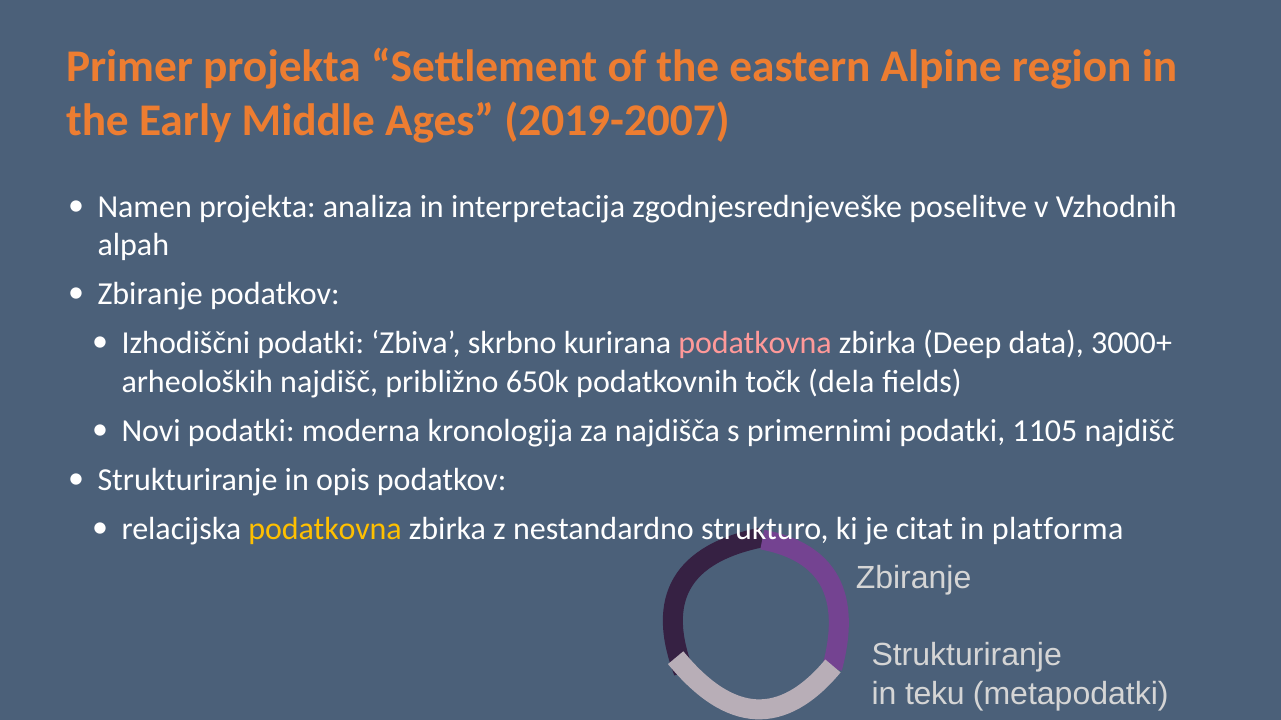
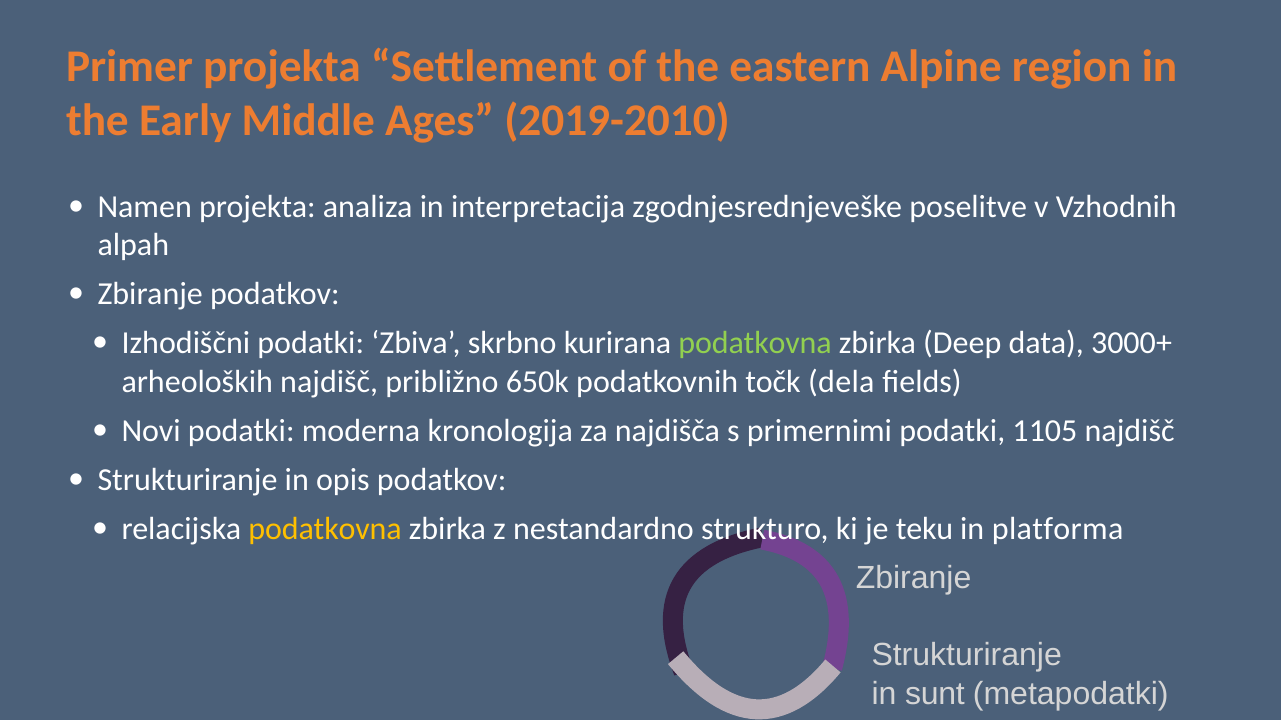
2019-2007: 2019-2007 -> 2019-2010 (617, 121)
podatkovna colour: pink -> light green (755, 343)
citat: citat -> teku (925, 529)
teku: teku -> sunt (935, 694)
